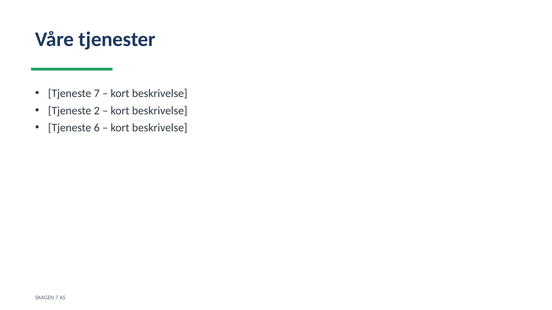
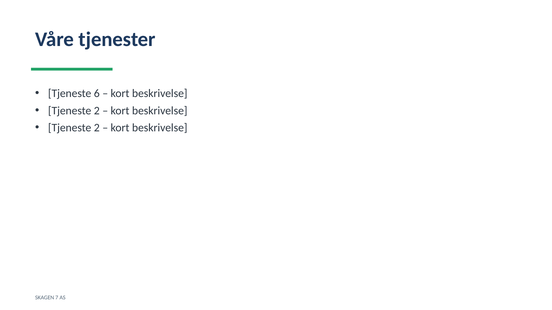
Tjeneste 7: 7 -> 6 (97, 93)
6: 6 -> 2 (97, 128)
